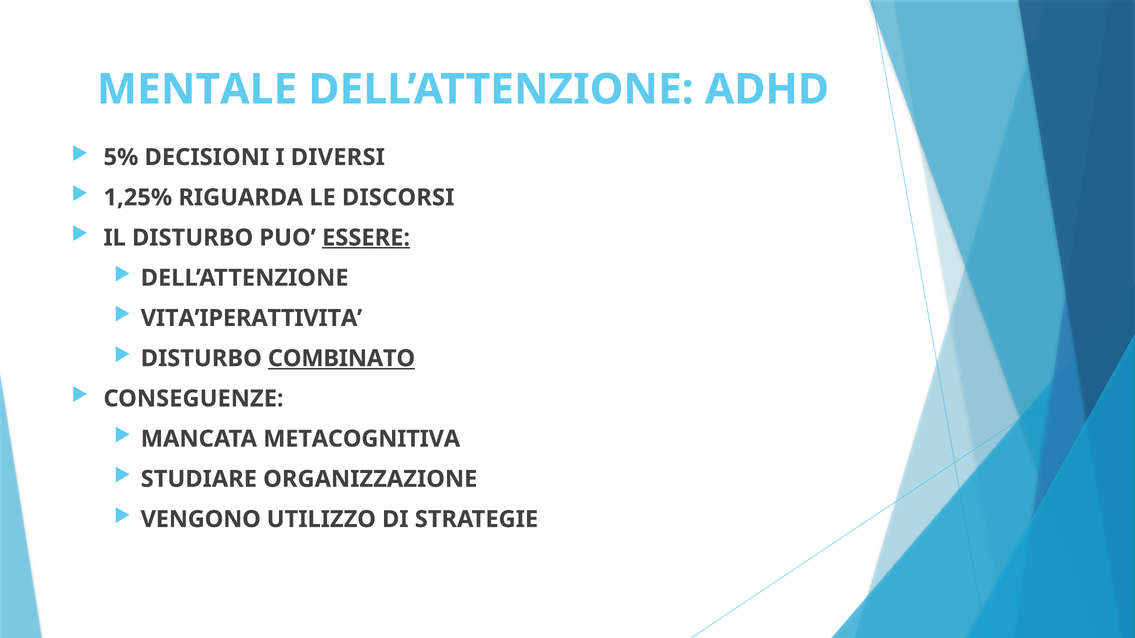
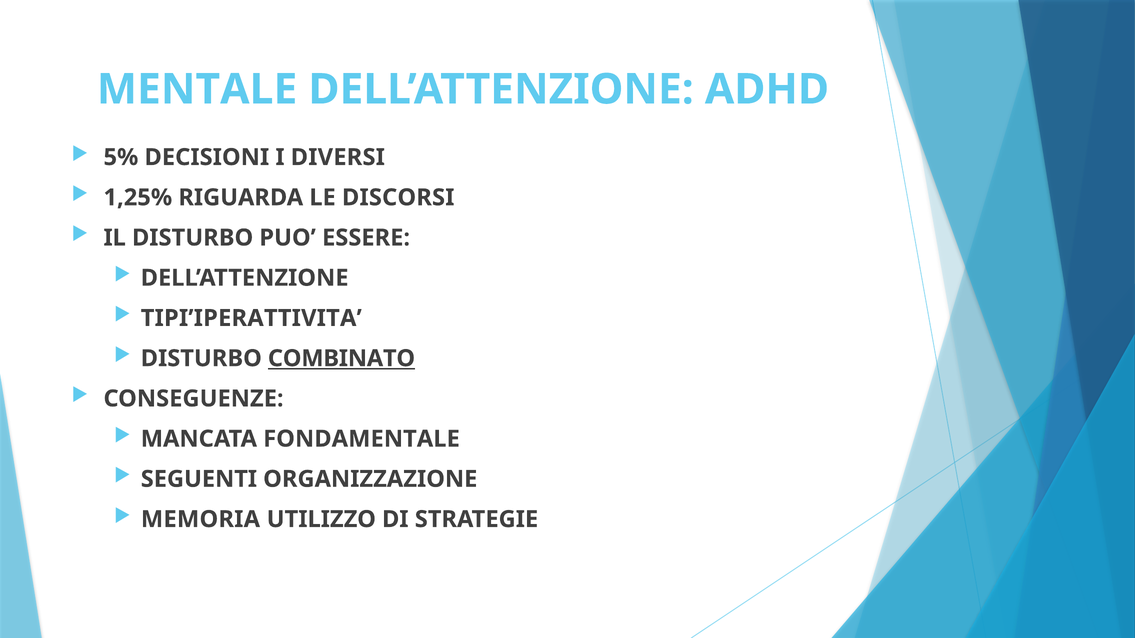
ESSERE underline: present -> none (366, 238)
VITA’IPERATTIVITA: VITA’IPERATTIVITA -> TIPI’IPERATTIVITA (251, 318)
METACOGNITIVA: METACOGNITIVA -> FONDAMENTALE (361, 439)
STUDIARE: STUDIARE -> SEGUENTI (199, 479)
VENGONO: VENGONO -> MEMORIA (200, 520)
